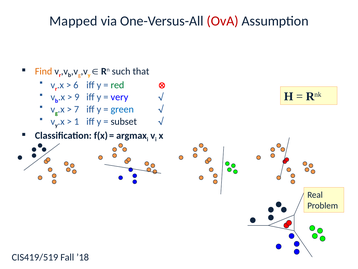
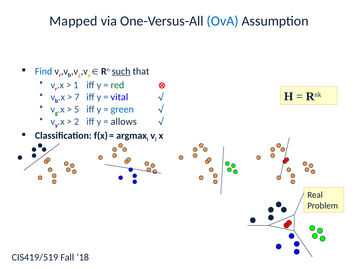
OvA colour: red -> blue (223, 21)
Find colour: orange -> blue (44, 71)
such underline: none -> present (121, 71)
6: 6 -> 1 (76, 85)
9: 9 -> 7 (77, 97)
very: very -> vital (119, 97)
7: 7 -> 5 (77, 109)
1: 1 -> 2 (77, 121)
subset: subset -> allows (124, 121)
